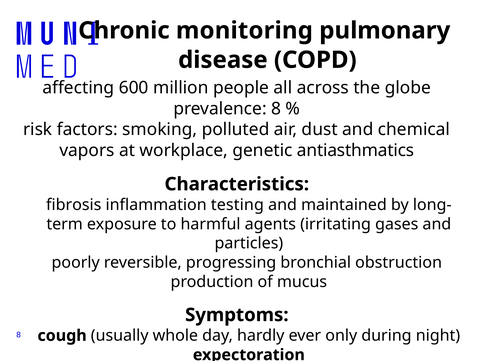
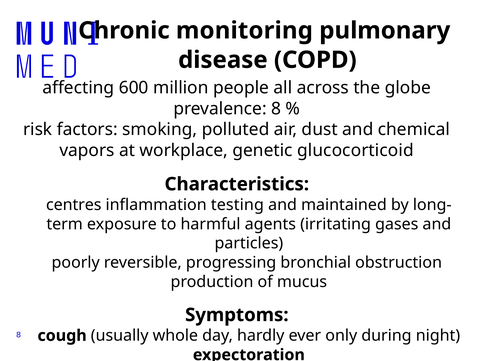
antiasthmatics: antiasthmatics -> glucocorticoid (355, 150)
fibrosis: fibrosis -> centres (74, 205)
